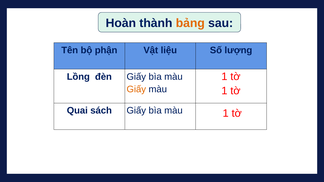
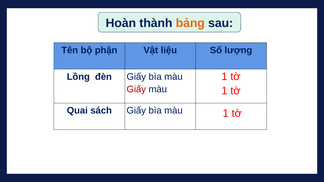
Giấy colour: orange -> red (136, 89)
